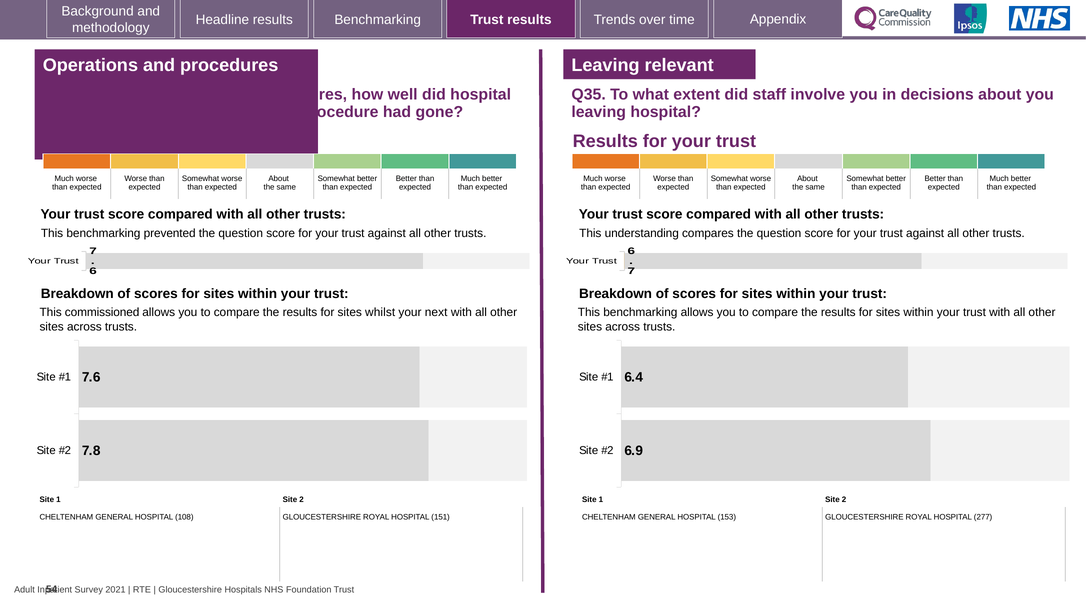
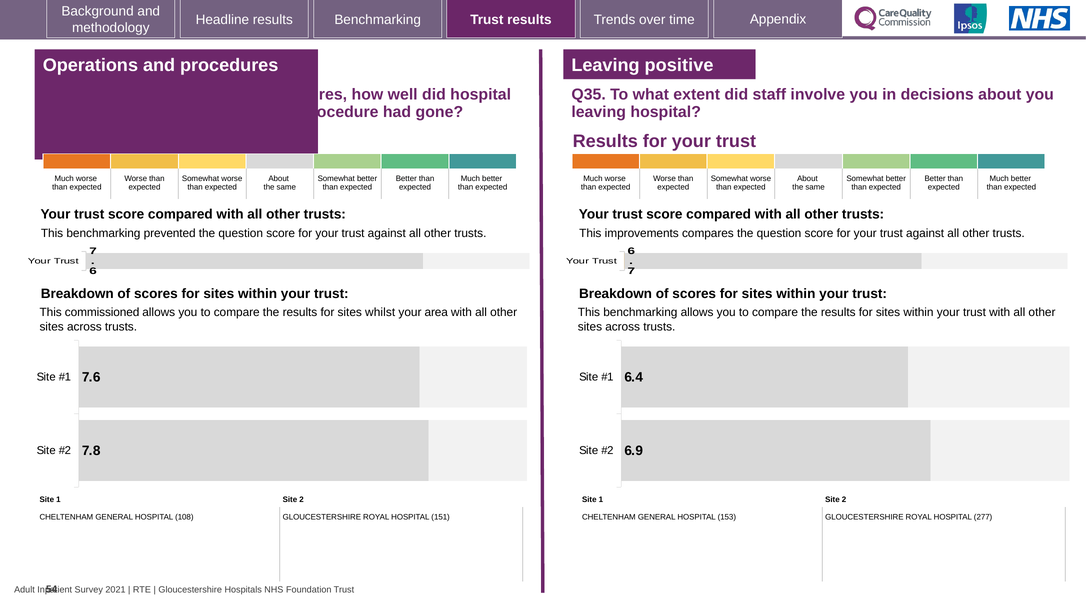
relevant: relevant -> positive (679, 65)
understanding: understanding -> improvements (642, 233)
next: next -> area (436, 312)
